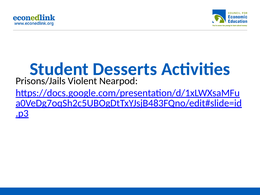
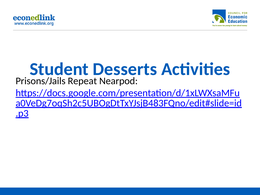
Violent: Violent -> Repeat (82, 81)
